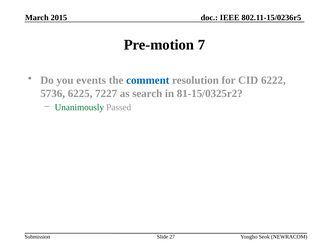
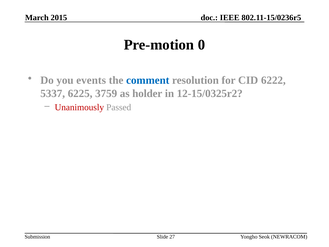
7: 7 -> 0 (201, 45)
5736: 5736 -> 5337 (53, 93)
7227: 7227 -> 3759 (106, 93)
search: search -> holder (147, 93)
81-15/0325r2: 81-15/0325r2 -> 12-15/0325r2 (210, 93)
Unanimously colour: green -> red (79, 107)
